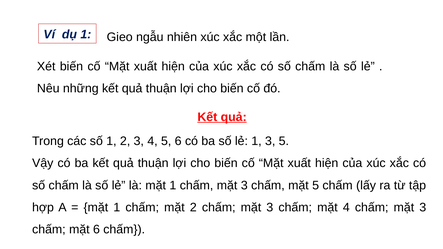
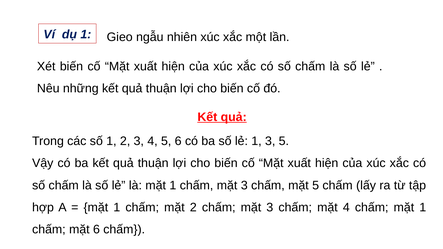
4 chấm mặt 3: 3 -> 1 (423, 208)
